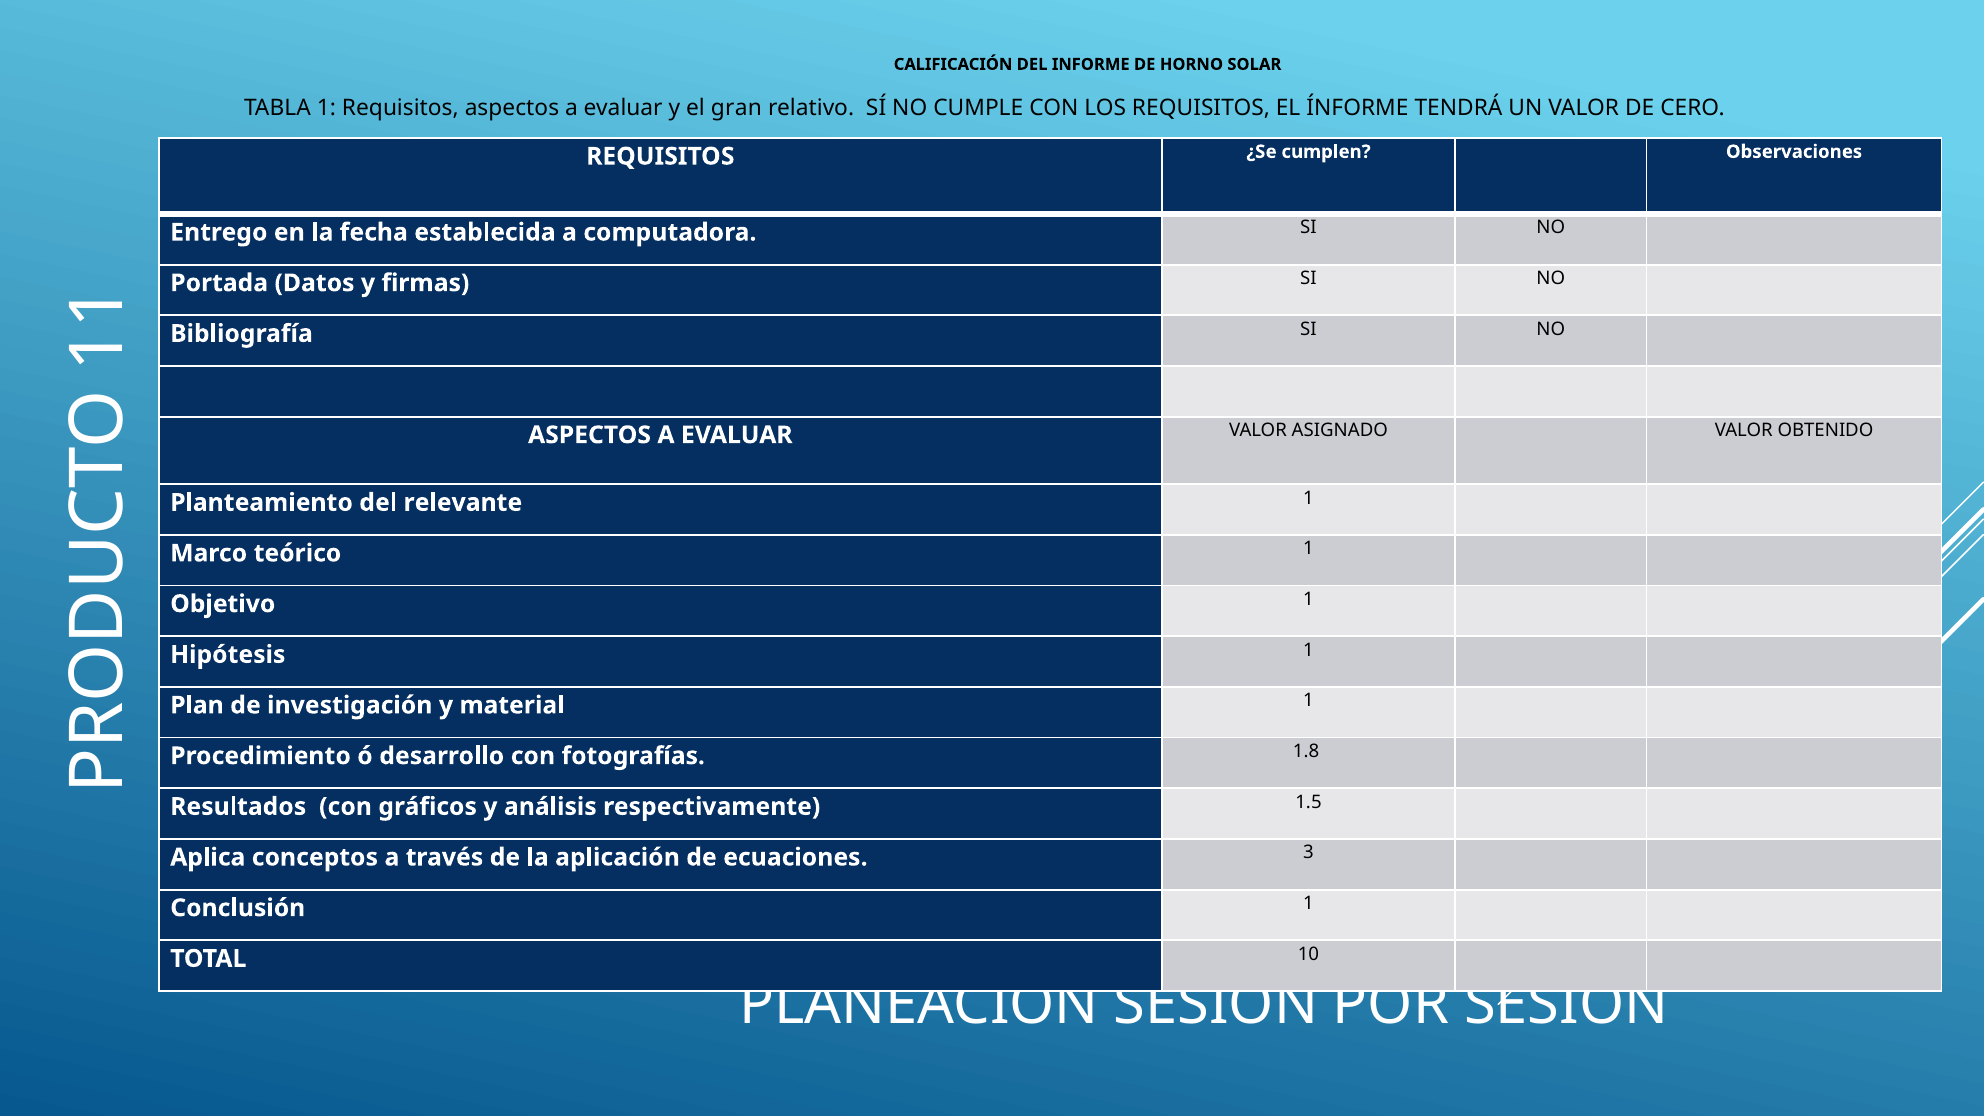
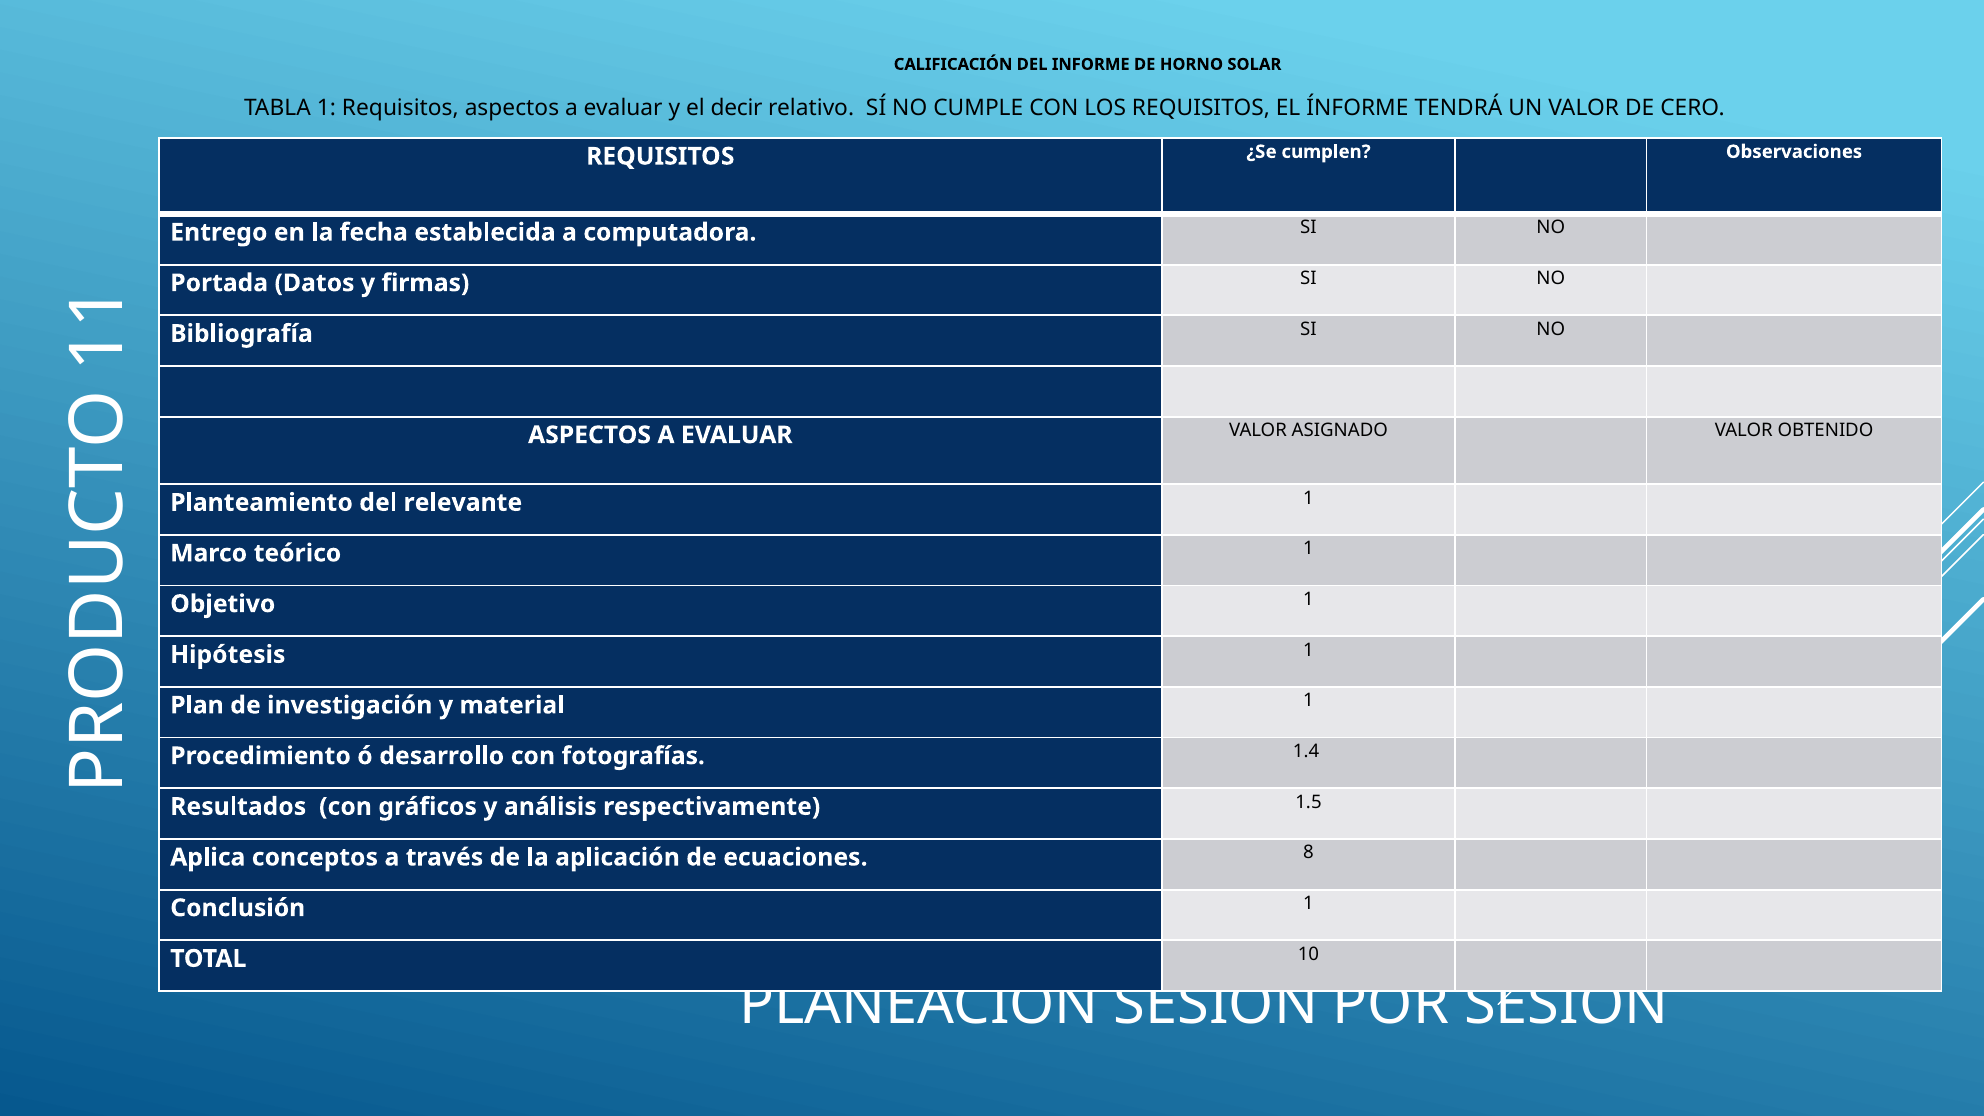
gran: gran -> decir (737, 108)
1.8: 1.8 -> 1.4 (1306, 751)
3: 3 -> 8 (1308, 853)
